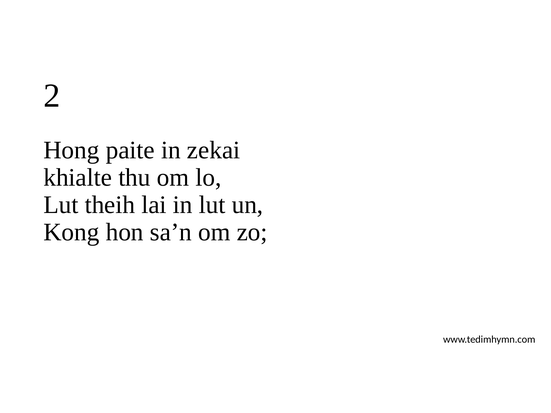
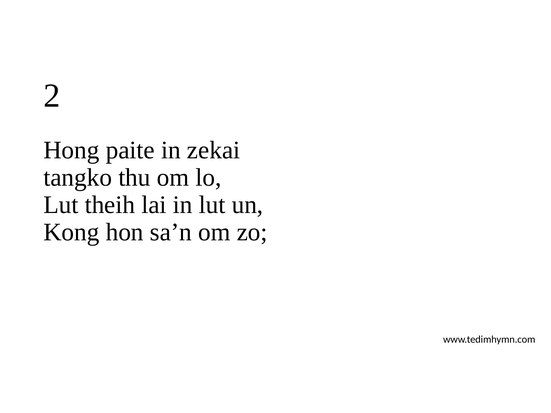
khialte: khialte -> tangko (78, 178)
